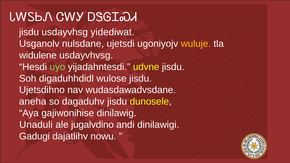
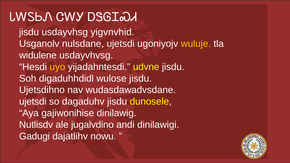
yidediwat: yidediwat -> yigvnvhid (113, 32)
uyo colour: light green -> yellow (57, 67)
aneha: aneha -> ujetsdi (33, 102)
Unaduli: Unaduli -> Nutlisdv (36, 125)
